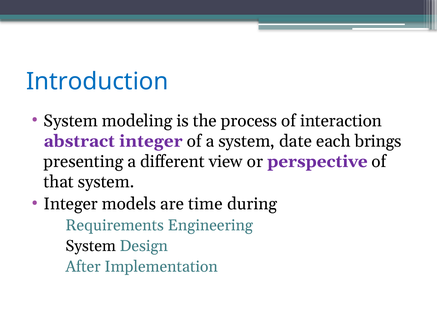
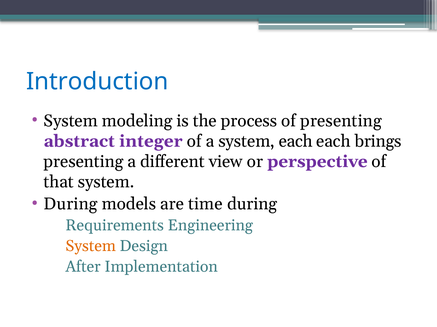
of interaction: interaction -> presenting (341, 121)
system date: date -> each (296, 141)
Integer: Integer -> During (71, 204)
System colour: black -> orange (91, 247)
